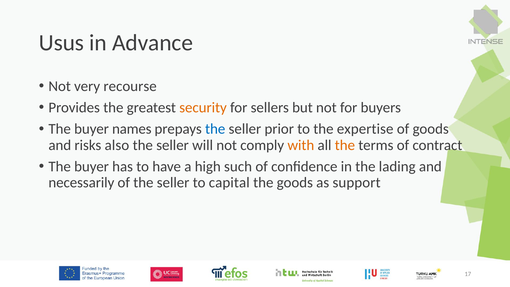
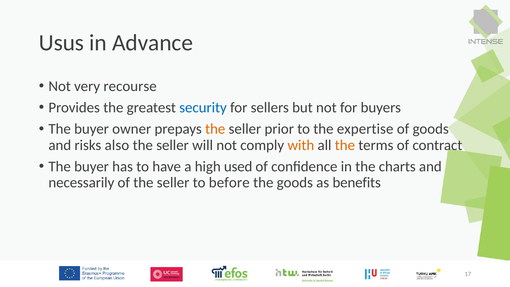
security colour: orange -> blue (203, 108)
names: names -> owner (132, 129)
the colour: blue -> orange (215, 129)
such: such -> used (238, 166)
lading: lading -> charts (397, 166)
capital: capital -> before (229, 183)
support: support -> benefits (357, 183)
